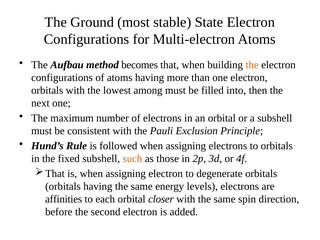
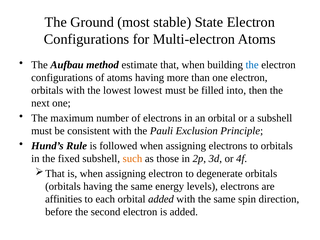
becomes: becomes -> estimate (140, 65)
the colour: orange -> blue (252, 65)
lowest among: among -> lowest (148, 90)
orbital closer: closer -> added (161, 199)
